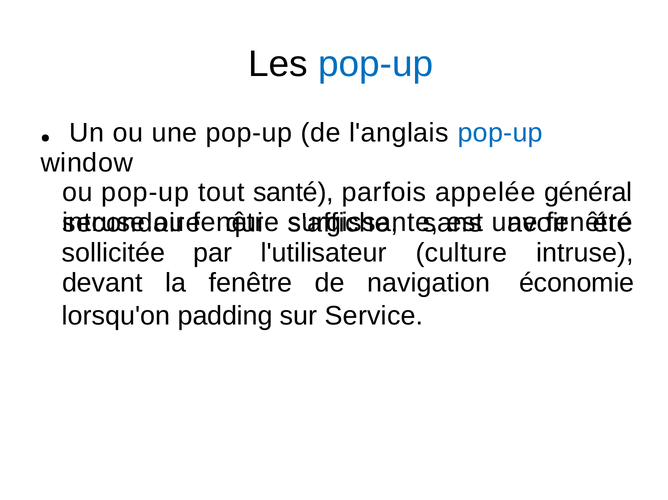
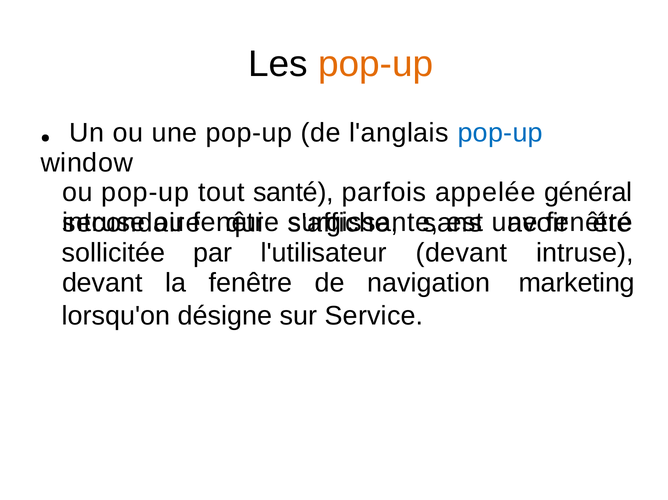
pop-up colour: blue -> orange (376, 64)
l'utilisateur culture: culture -> devant (462, 253)
économie: économie -> marketing (577, 283)
padding: padding -> désigne (225, 316)
